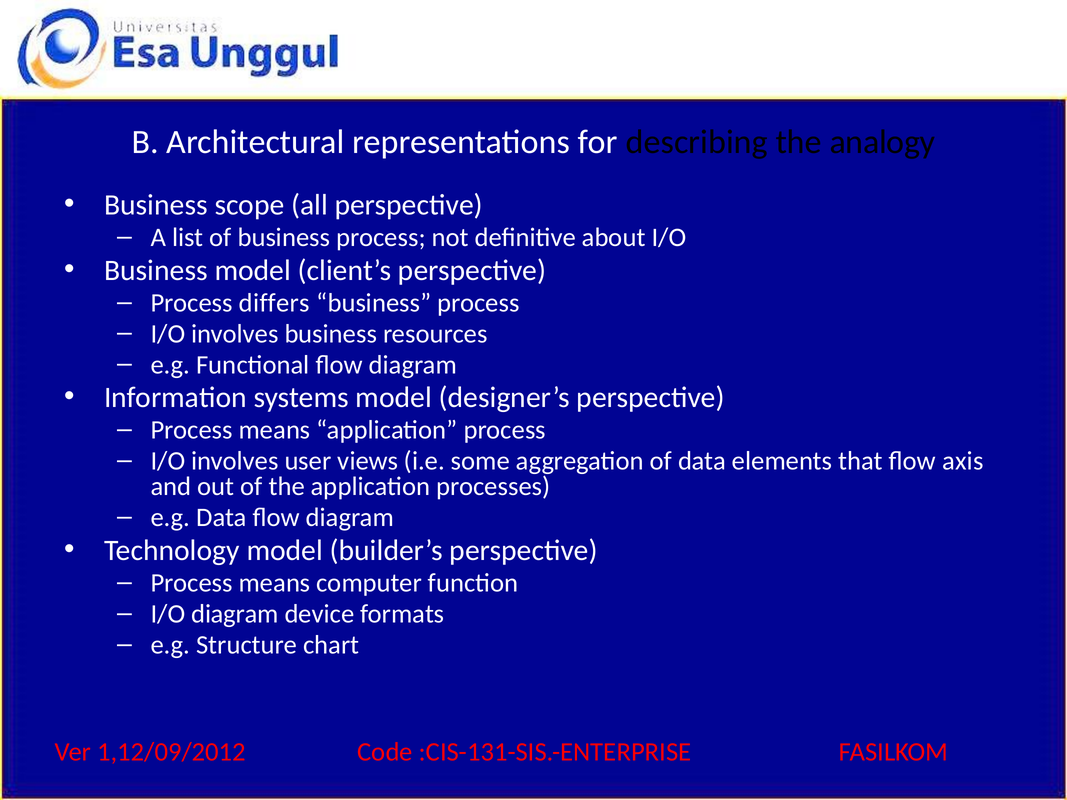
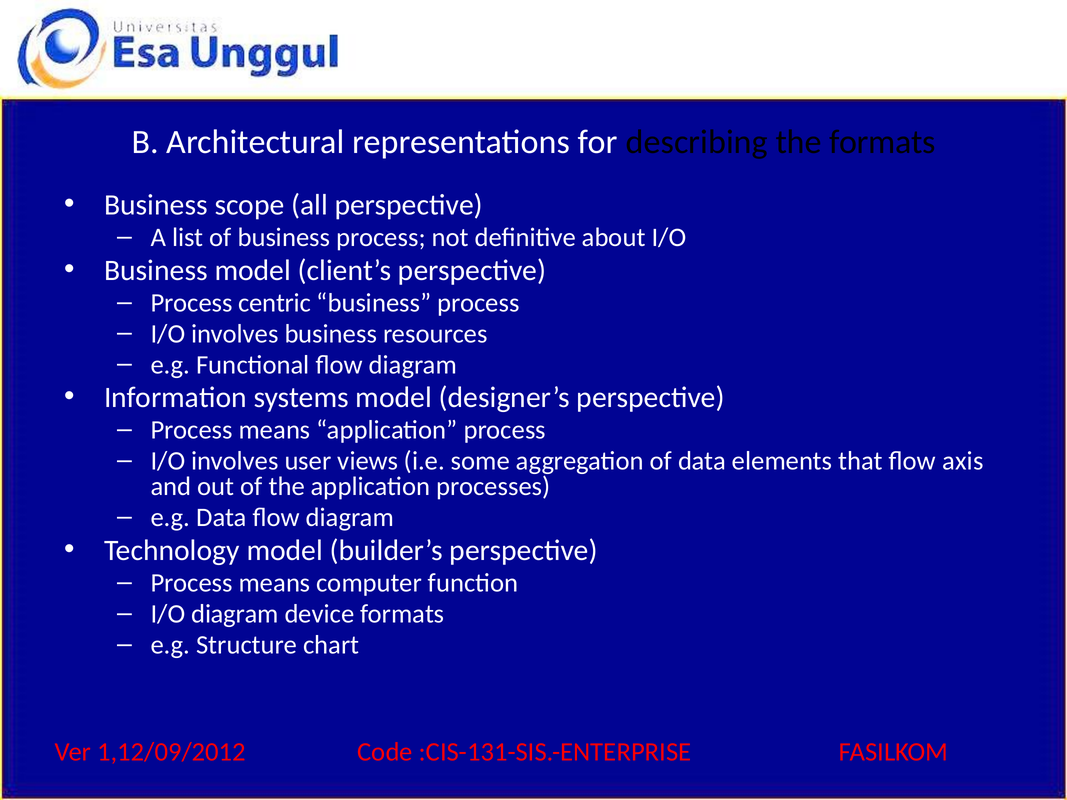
the analogy: analogy -> formats (882, 142)
differs: differs -> centric (275, 303)
